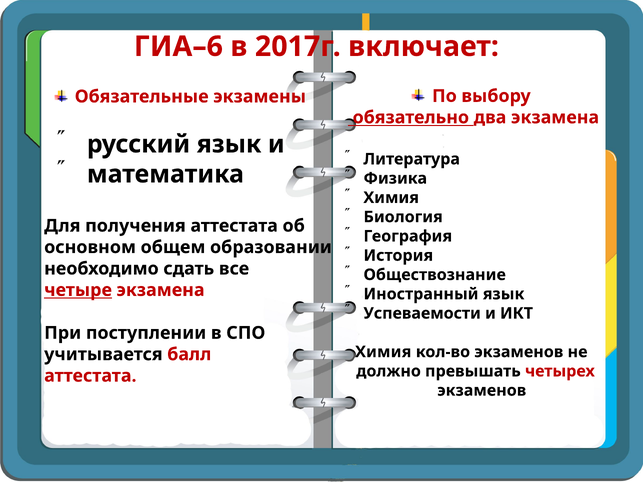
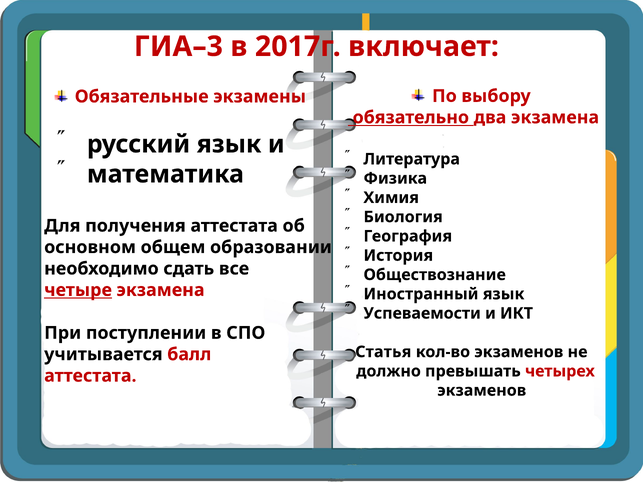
ГИА–6: ГИА–6 -> ГИА–3 (178, 47)
Химия: Химия -> Статья (383, 352)
